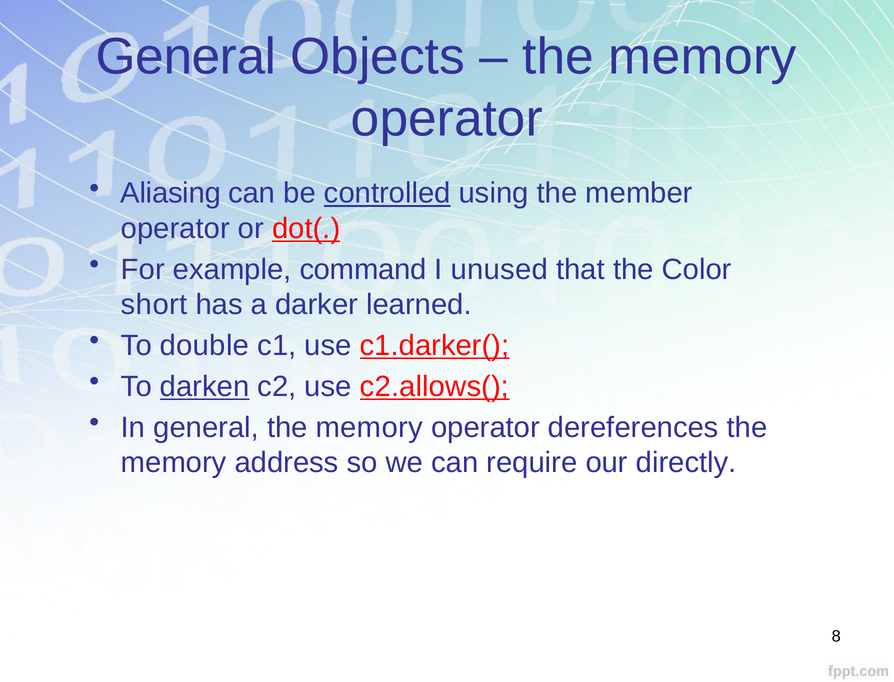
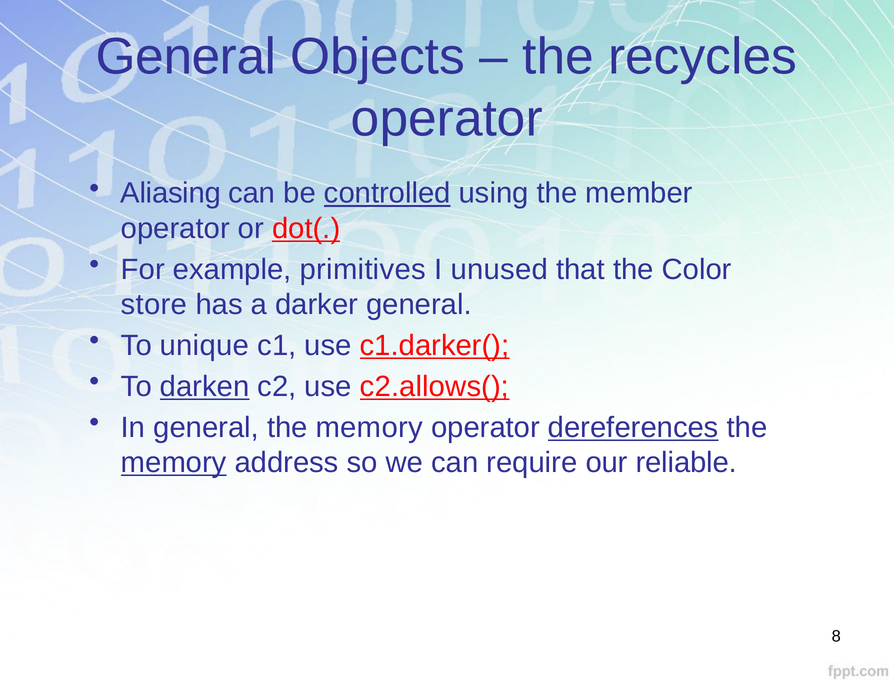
memory: memory -> recycles (703, 57)
command: command -> primitives (363, 269)
short: short -> store (154, 305)
darker learned: learned -> general (419, 305)
double: double -> unique (204, 346)
dereferences underline: none -> present (633, 428)
memory underline: none -> present (174, 463)
directly: directly -> reliable (686, 463)
